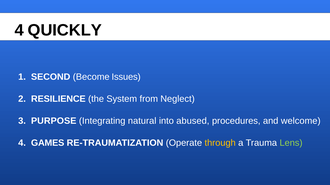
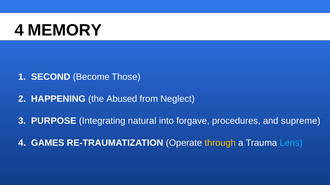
QUICKLY: QUICKLY -> MEMORY (65, 30)
Issues: Issues -> Those (126, 77)
RESILIENCE: RESILIENCE -> HAPPENING (58, 99)
System: System -> Abused (122, 99)
abused: abused -> forgave (193, 121)
welcome: welcome -> supreme (301, 121)
Lens colour: light green -> light blue (291, 143)
